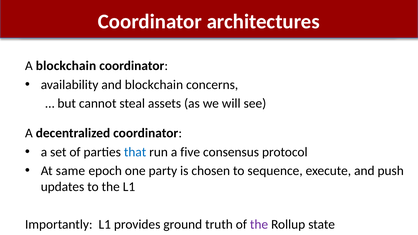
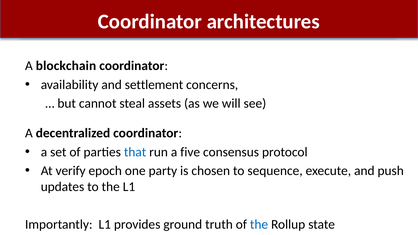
and blockchain: blockchain -> settlement (154, 85)
same: same -> verify (71, 171)
the colour: purple -> blue (259, 224)
